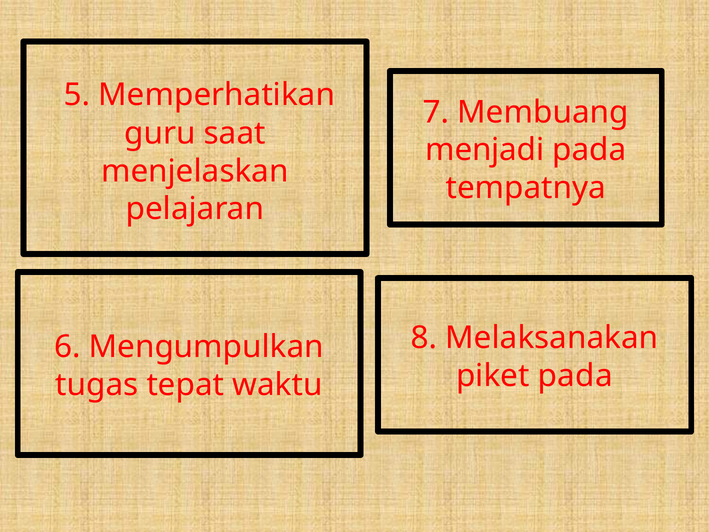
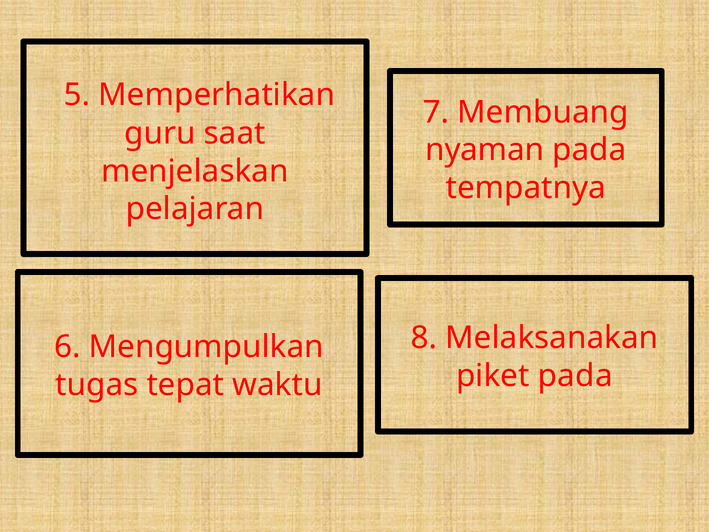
menjadi: menjadi -> nyaman (485, 150)
